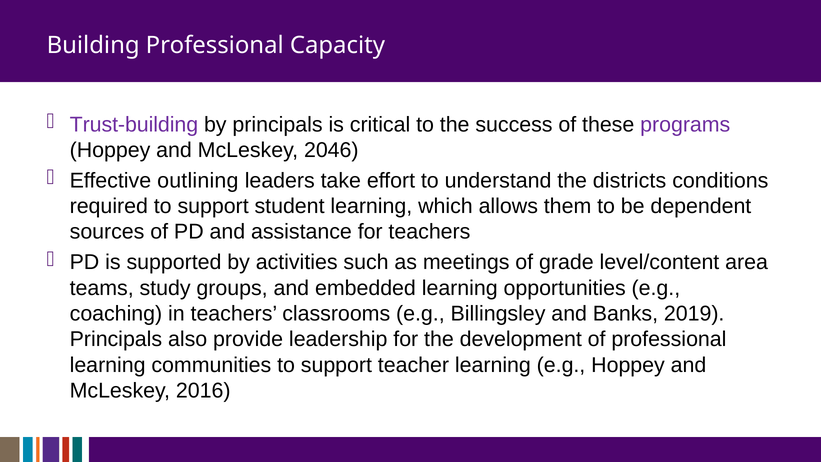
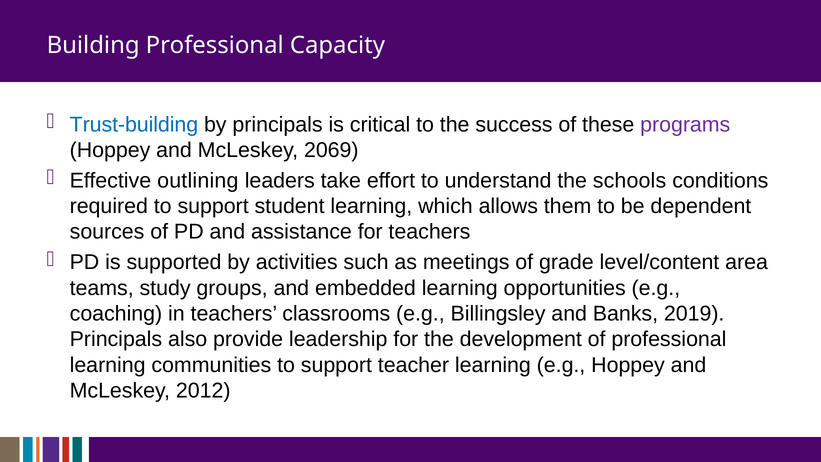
Trust-building colour: purple -> blue (134, 124)
2046: 2046 -> 2069 (331, 150)
districts: districts -> schools (630, 181)
2016: 2016 -> 2012 (203, 390)
